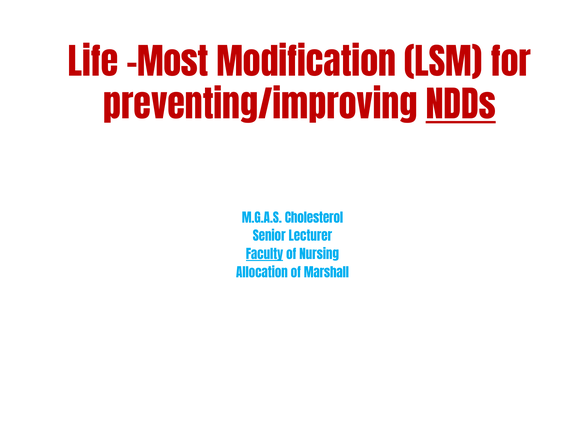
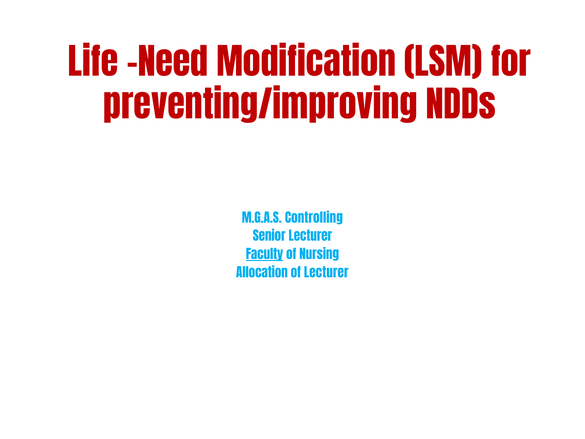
Most: Most -> Need (167, 64)
NDDs underline: present -> none (461, 107)
Cholesterol: Cholesterol -> Controlling (314, 218)
of Marshall: Marshall -> Lecturer (326, 273)
